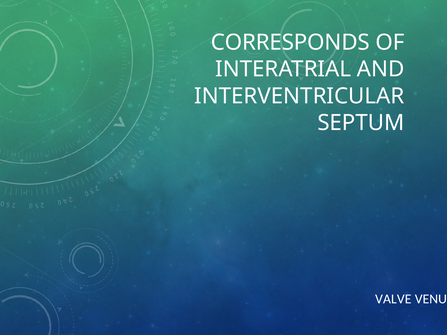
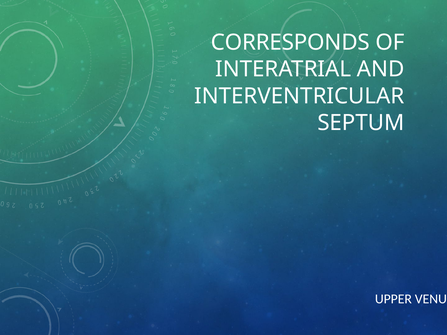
VALVE: VALVE -> UPPER (393, 299)
